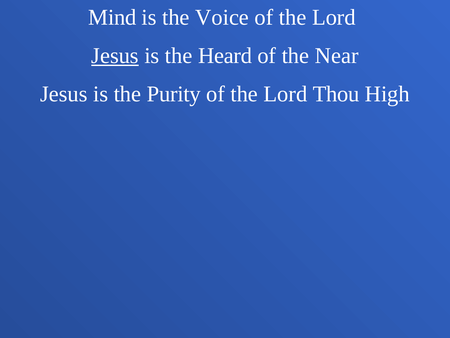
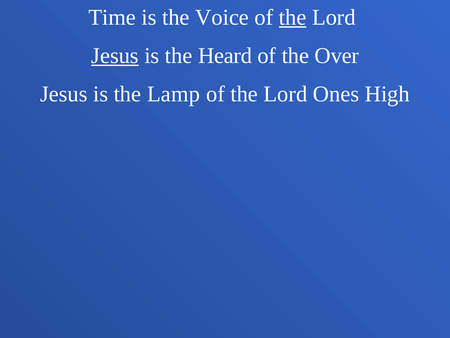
Mind: Mind -> Time (112, 17)
the underline: none -> present (293, 17)
Near: Near -> Over (337, 56)
Purity: Purity -> Lamp (174, 94)
Thou: Thou -> Ones (336, 94)
